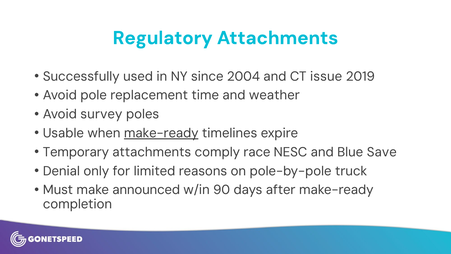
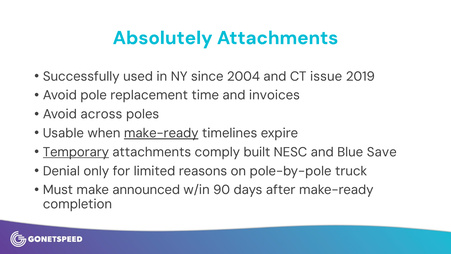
Regulatory: Regulatory -> Absolutely (163, 38)
weather: weather -> invoices (274, 95)
survey: survey -> across (101, 114)
Temporary underline: none -> present (76, 152)
race: race -> built (257, 152)
